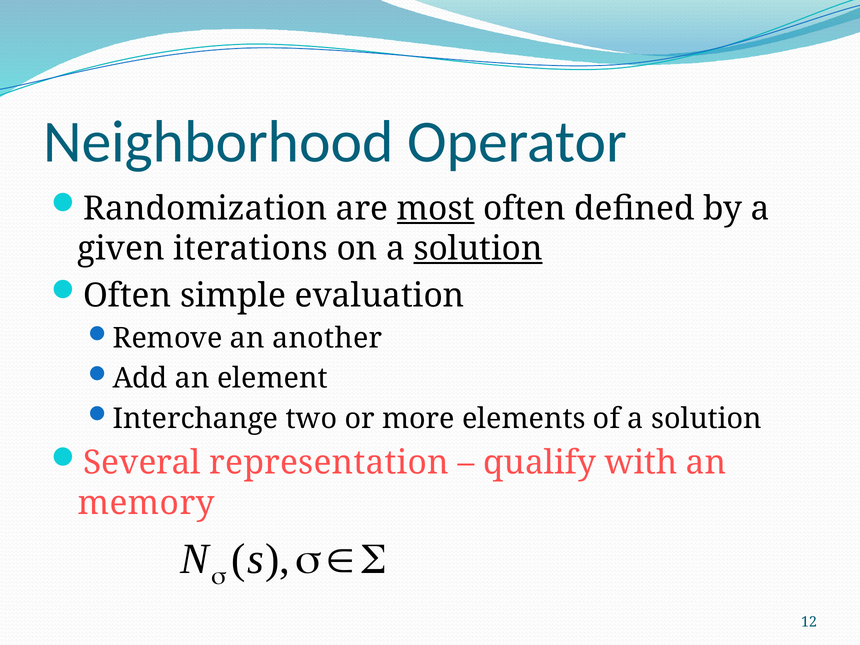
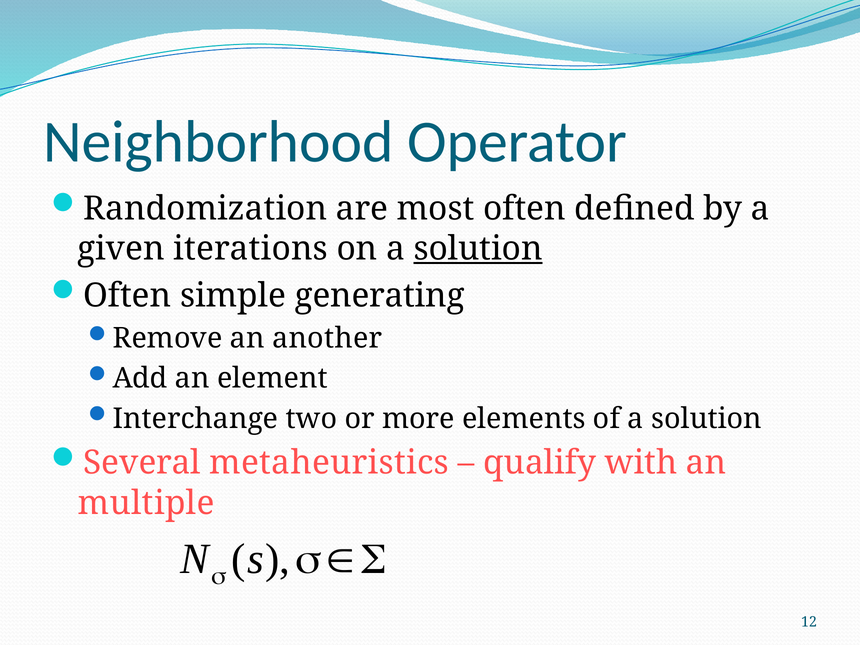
most underline: present -> none (436, 209)
evaluation: evaluation -> generating (380, 296)
representation: representation -> metaheuristics (329, 463)
memory: memory -> multiple (146, 503)
